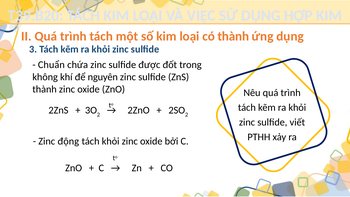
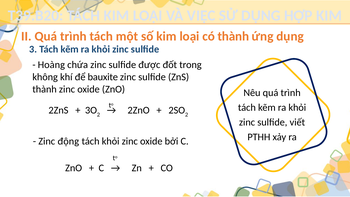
Chuẩn: Chuẩn -> Hoàng (51, 65)
nguyên: nguyên -> bauxite (103, 77)
